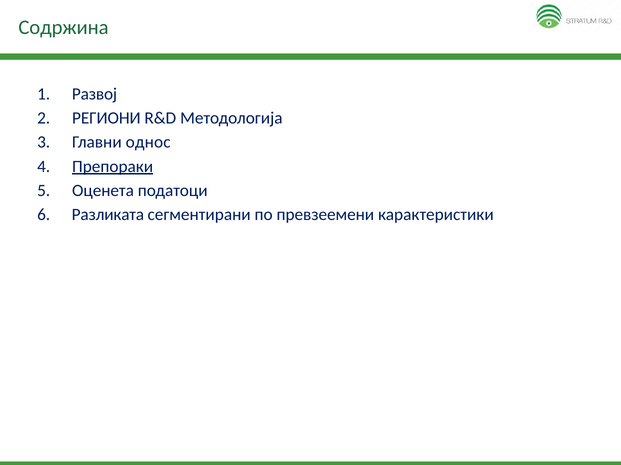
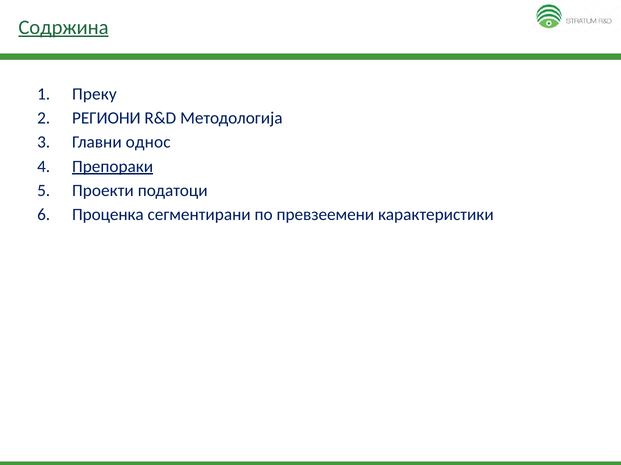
Содржина underline: none -> present (64, 27)
Развој: Развој -> Преку (94, 94)
Оценета: Оценета -> Проекти (103, 191)
Разликата: Разликата -> Проценка (108, 215)
